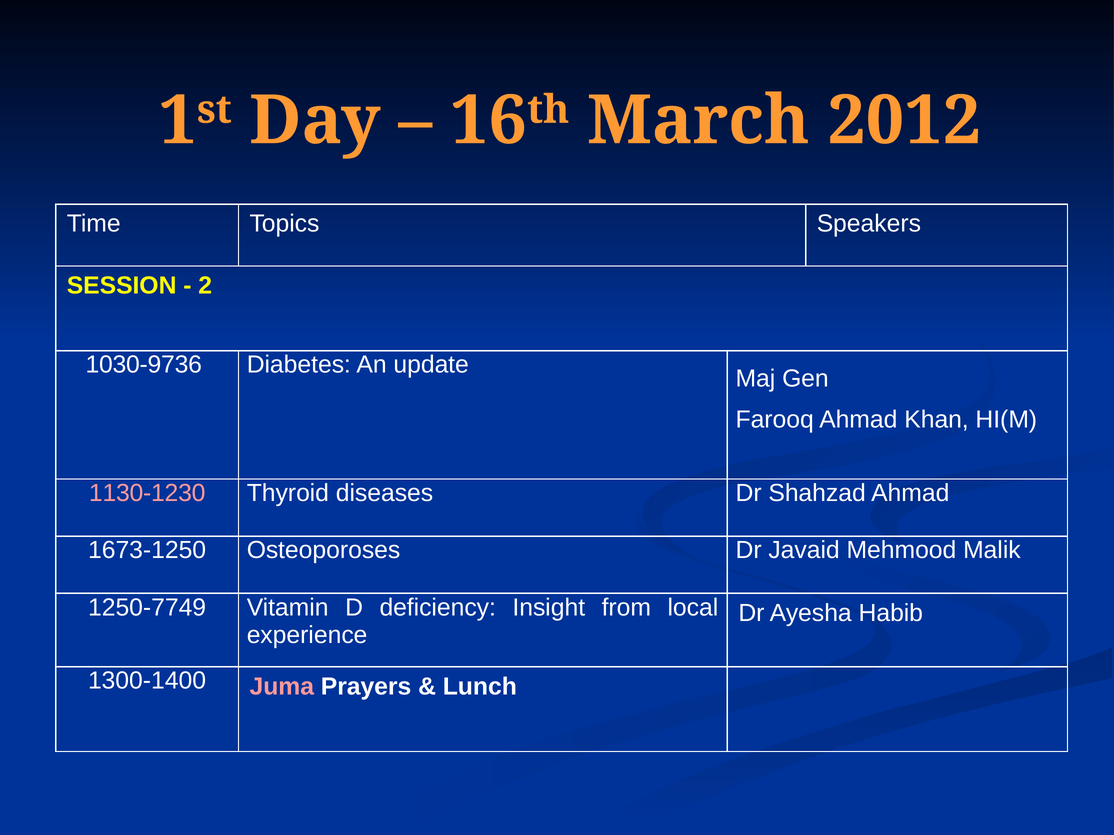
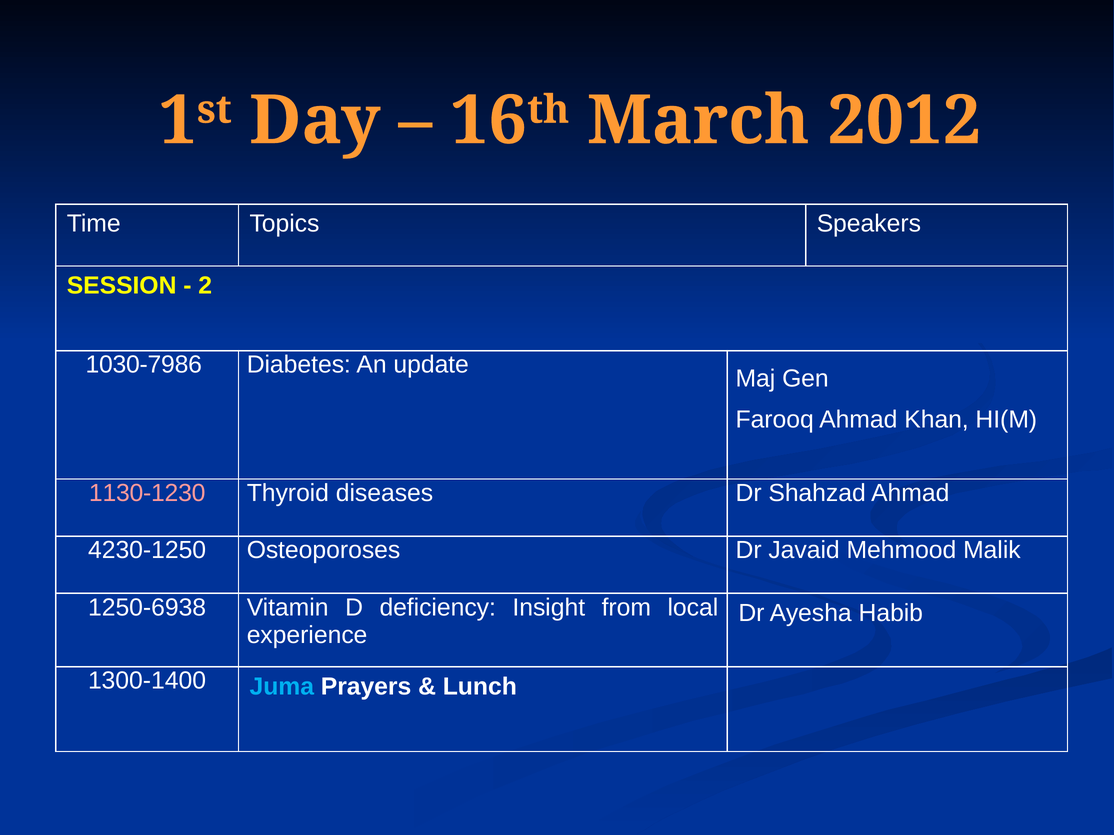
1030-9736: 1030-9736 -> 1030-7986 (144, 365)
1673-1250: 1673-1250 -> 4230-1250 (147, 551)
1250-7749: 1250-7749 -> 1250-6938 (147, 608)
Juma colour: pink -> light blue (282, 687)
